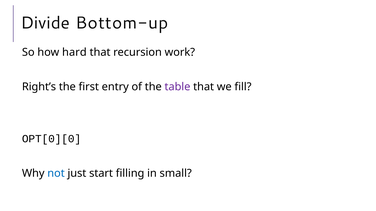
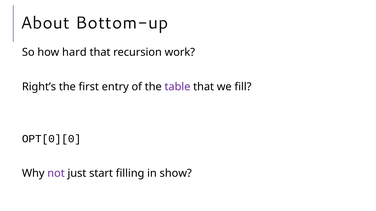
Divide: Divide -> About (45, 23)
not colour: blue -> purple (56, 174)
small: small -> show (176, 174)
